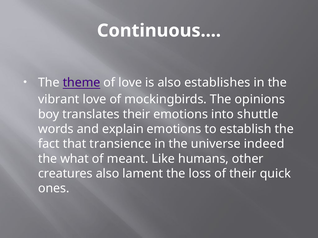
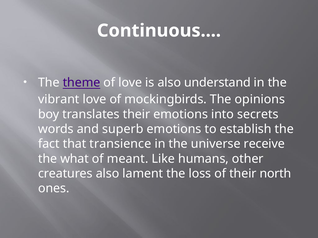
establishes: establishes -> understand (217, 83)
shuttle: shuttle -> secrets (258, 114)
explain: explain -> superb (123, 129)
indeed: indeed -> receive (264, 144)
quick: quick -> north (275, 174)
